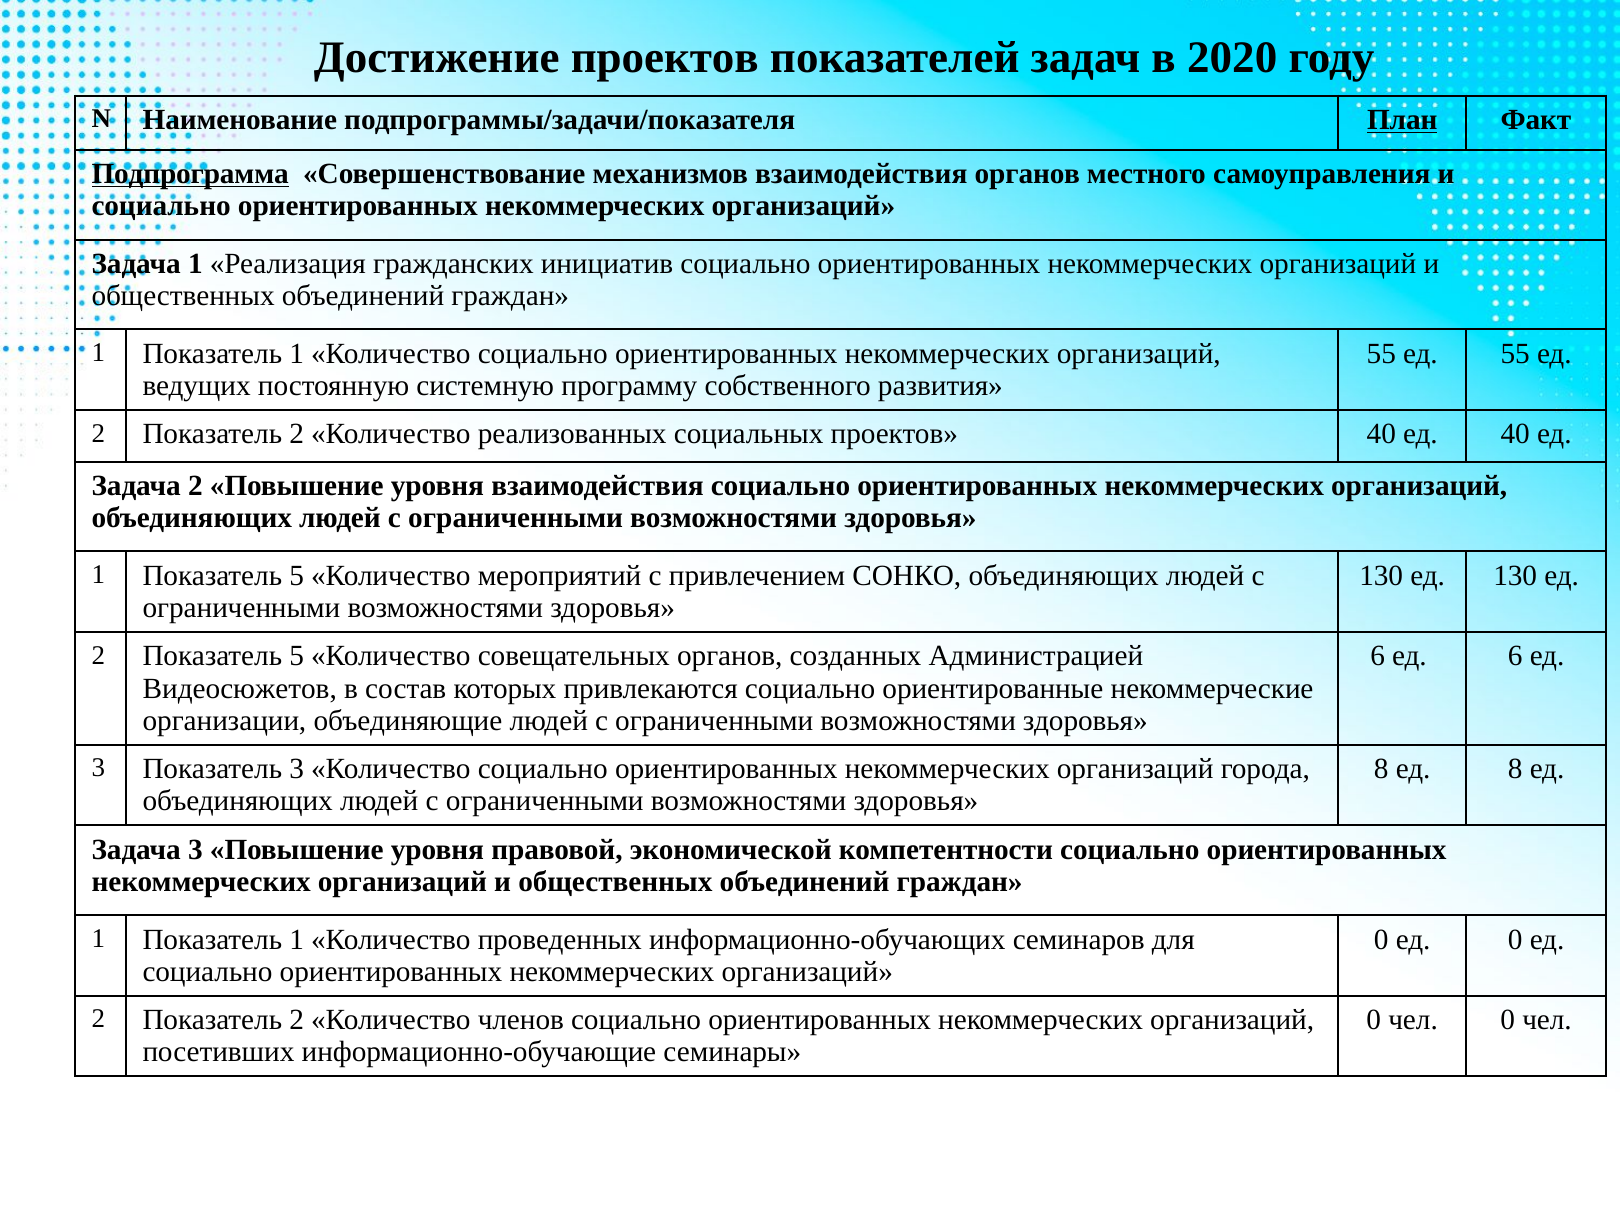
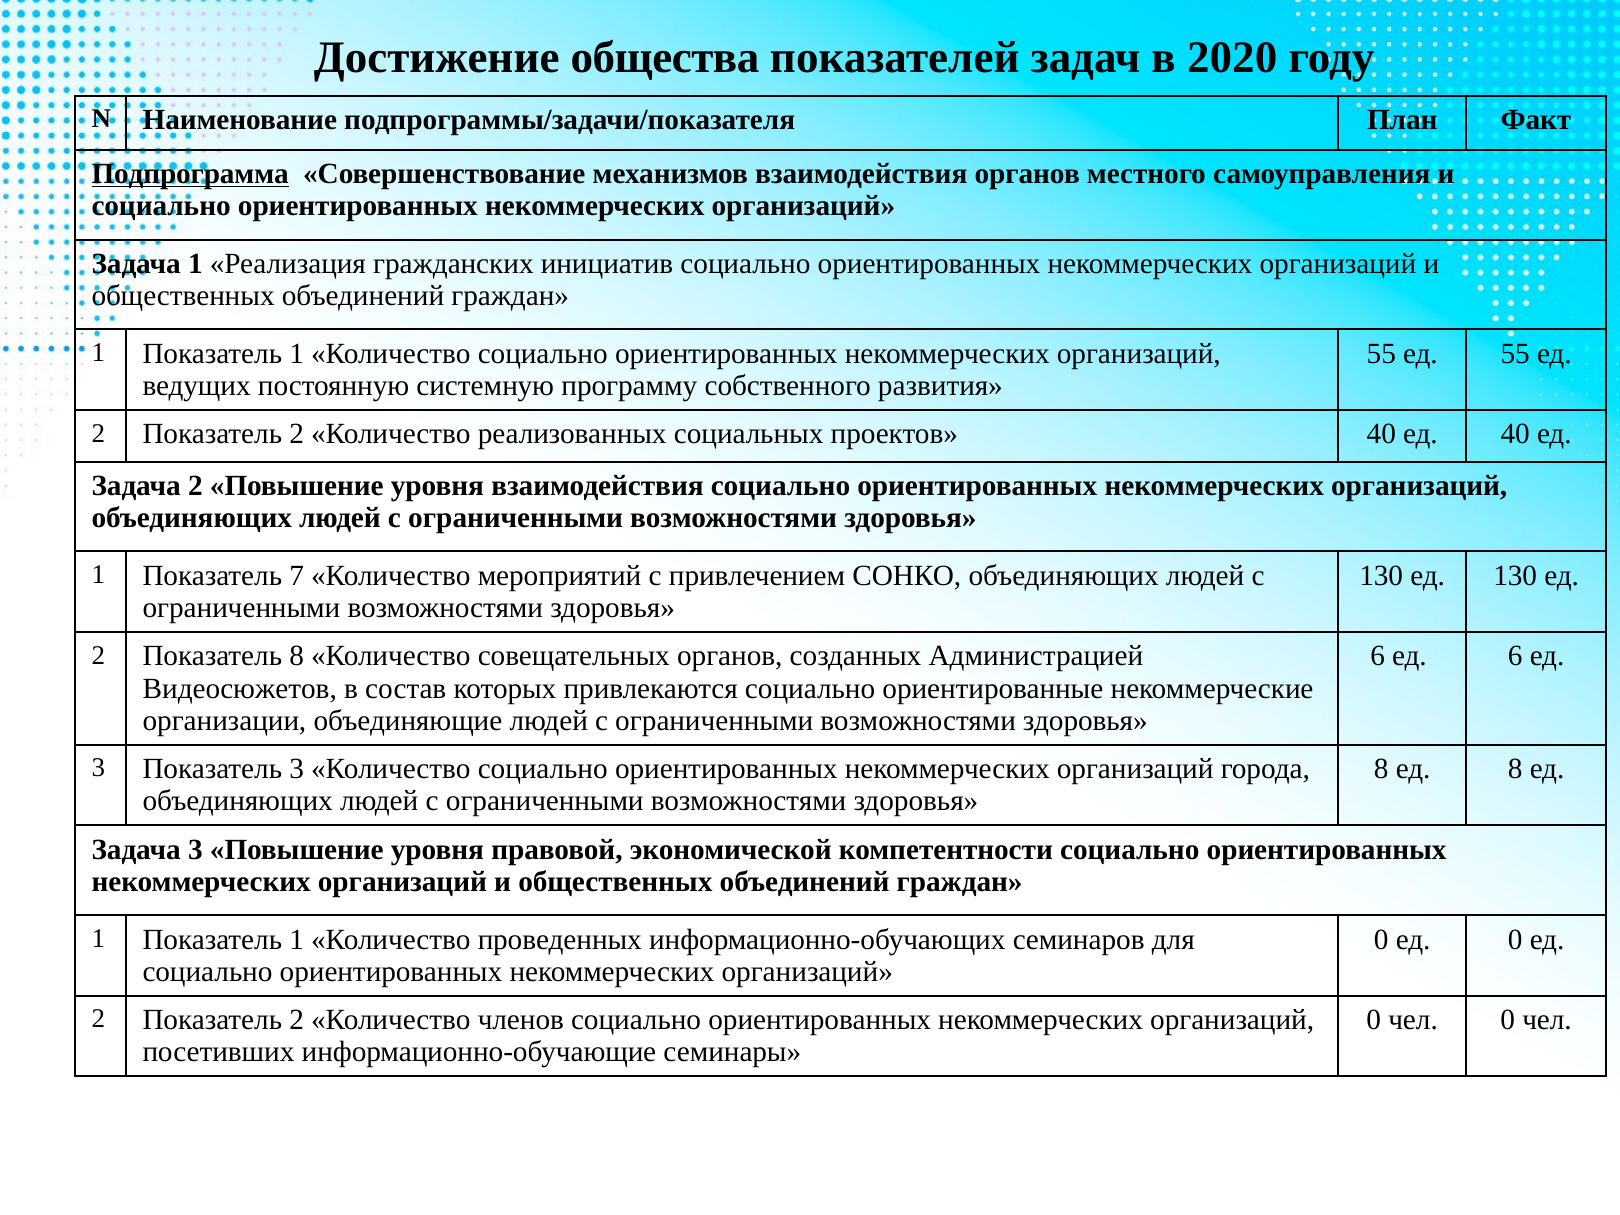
Достижение проектов: проектов -> общества (665, 57)
План underline: present -> none (1402, 120)
1 Показатель 5: 5 -> 7 (297, 576)
2 Показатель 5: 5 -> 8 (297, 656)
